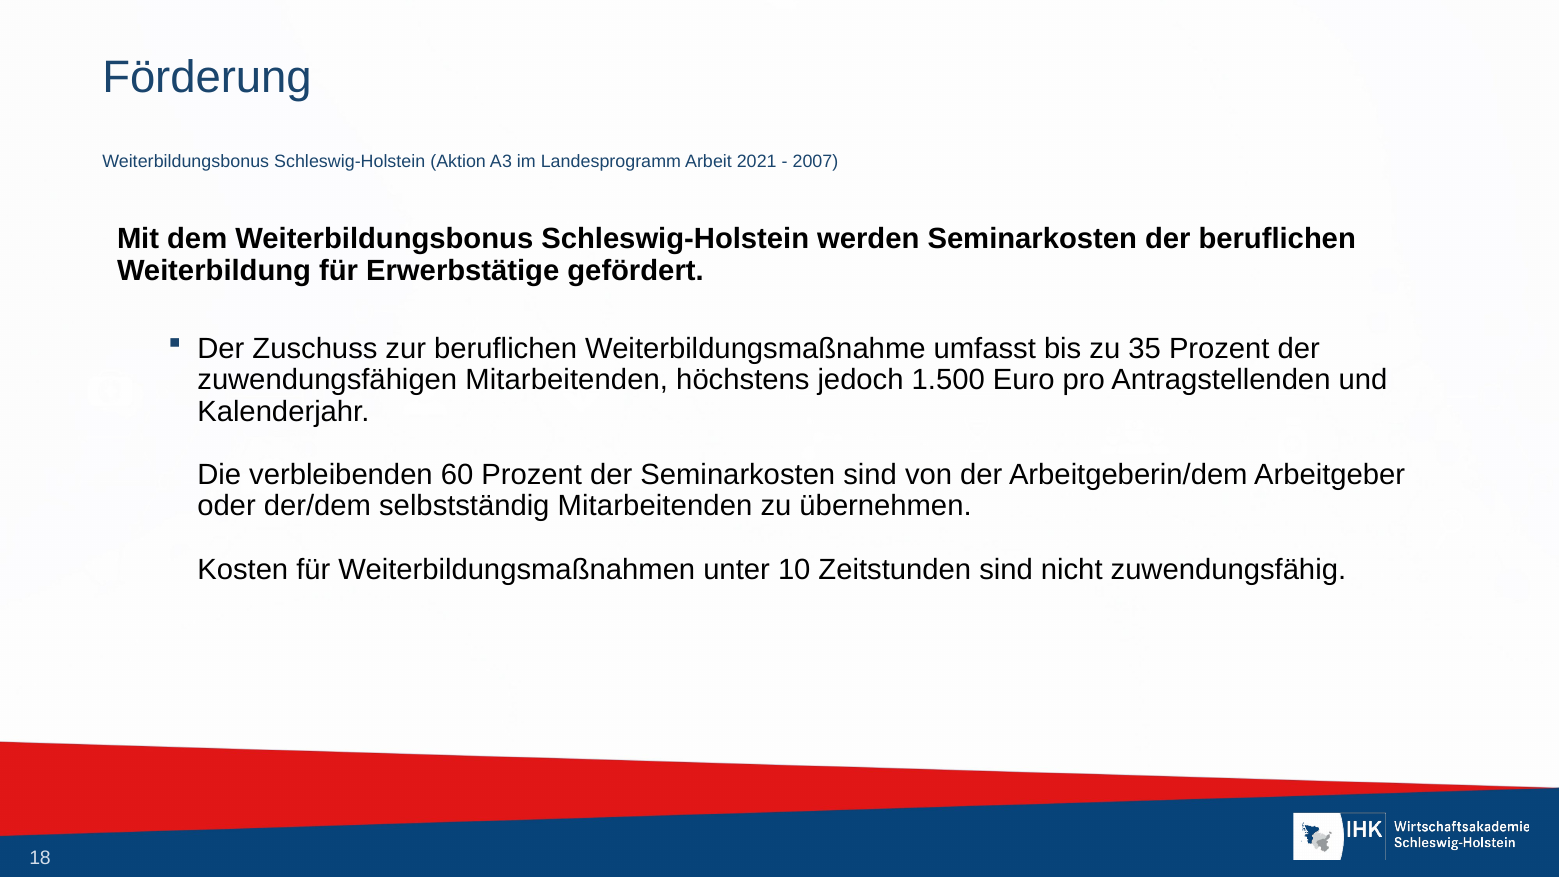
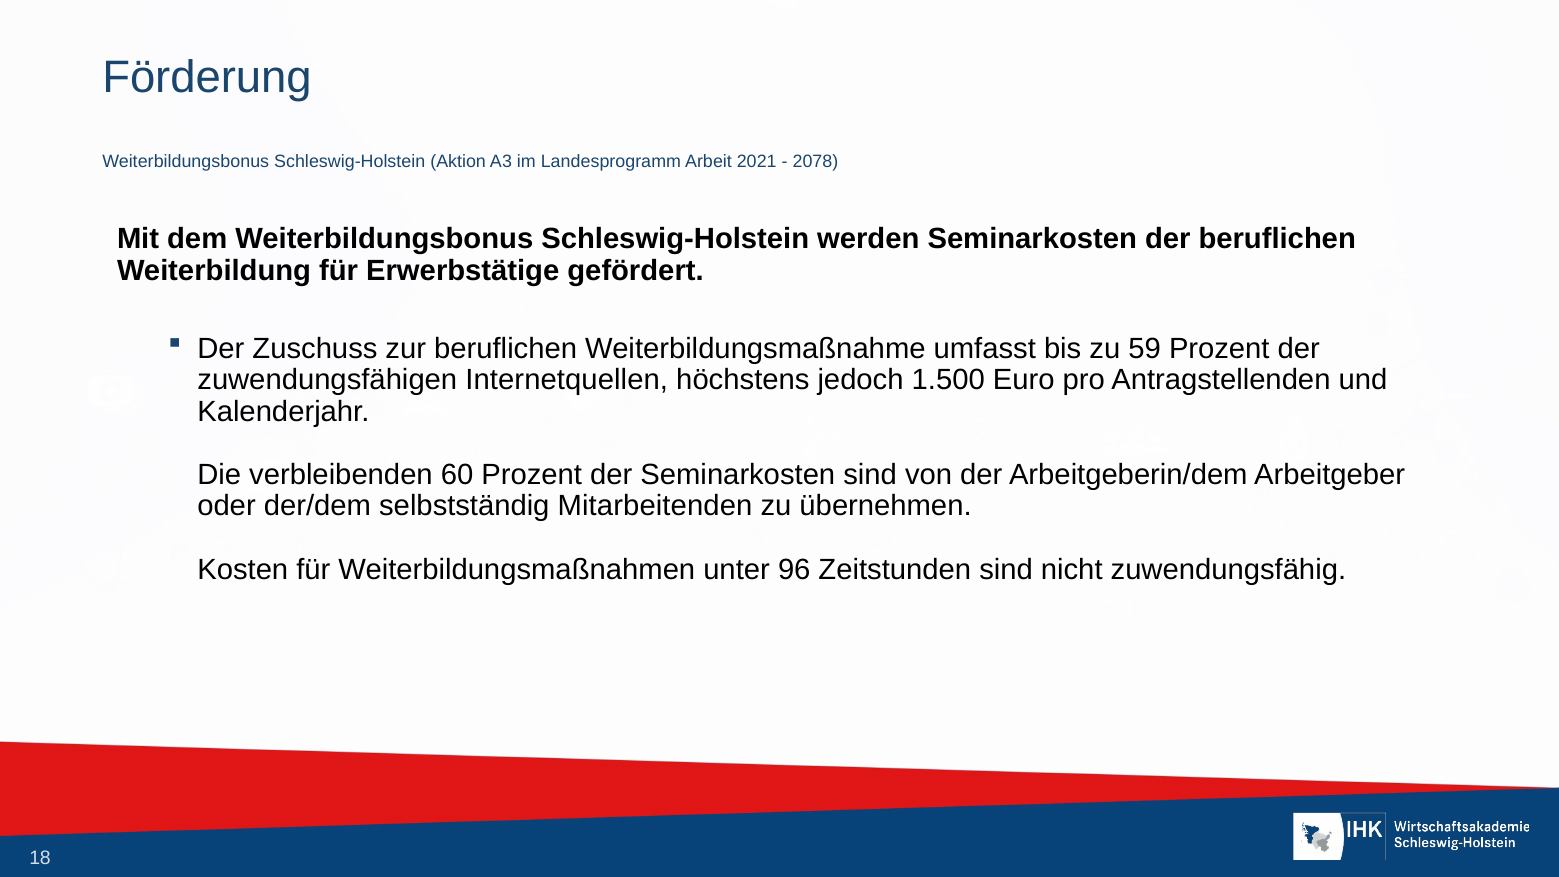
2007: 2007 -> 2078 (815, 161)
35: 35 -> 59 (1145, 348)
zuwendungsfähigen Mitarbeitenden: Mitarbeitenden -> Internetquellen (567, 380)
10: 10 -> 96 (794, 569)
